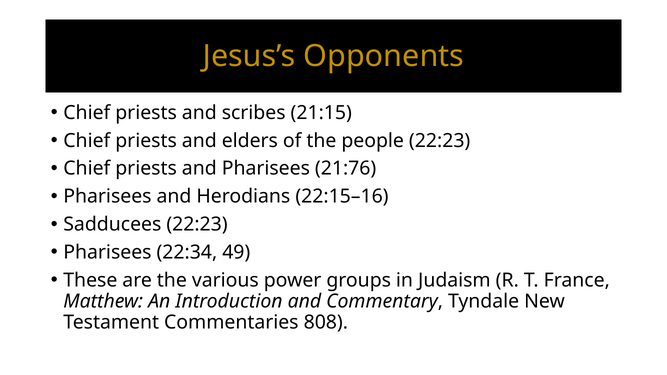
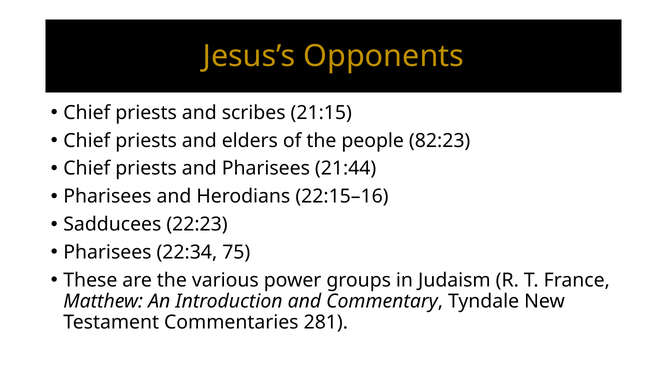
people 22:23: 22:23 -> 82:23 (440, 141)
21:76: 21:76 -> 21:44 (346, 169)
49: 49 -> 75 (236, 252)
808: 808 -> 281 (326, 322)
